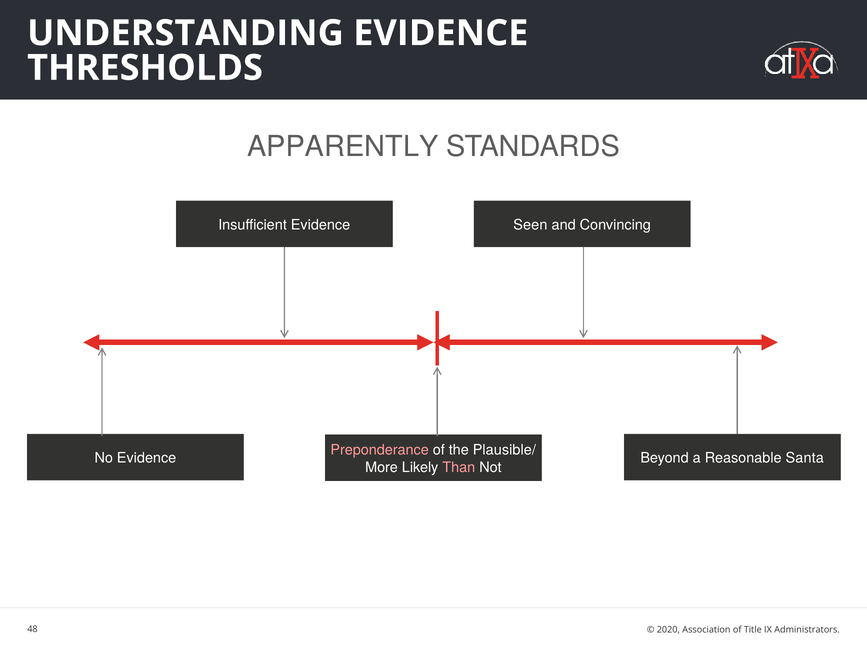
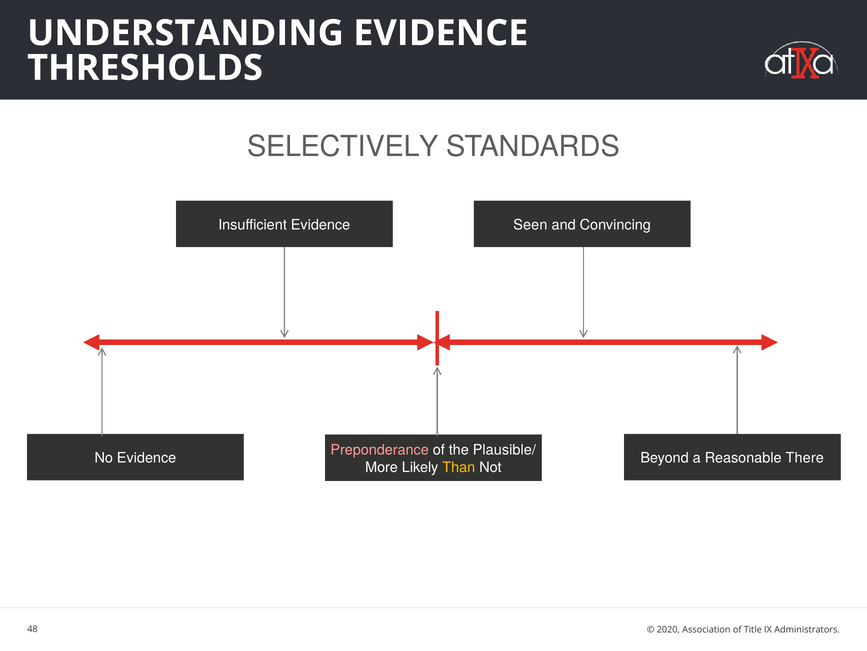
APPARENTLY: APPARENTLY -> SELECTIVELY (343, 146)
Santa: Santa -> There (805, 458)
Than colour: pink -> yellow (459, 467)
